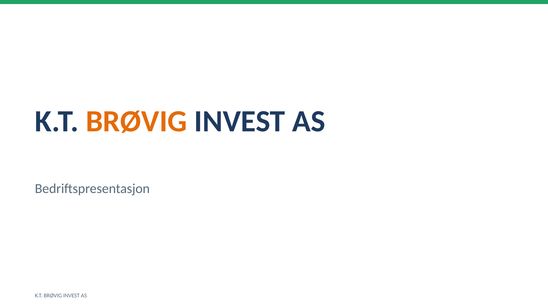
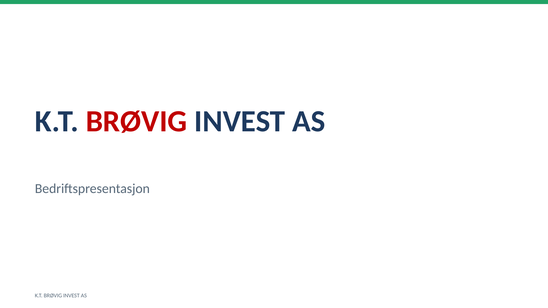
BRØVIG colour: orange -> red (136, 122)
